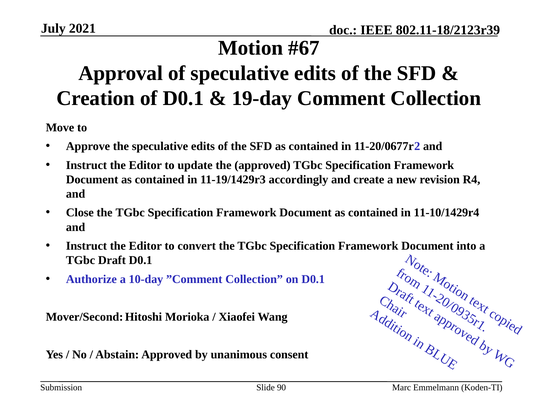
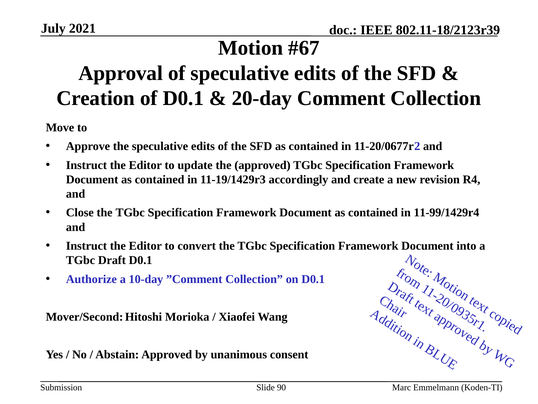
19-day: 19-day -> 20-day (262, 98)
11-10/1429r4: 11-10/1429r4 -> 11-99/1429r4 (446, 212)
